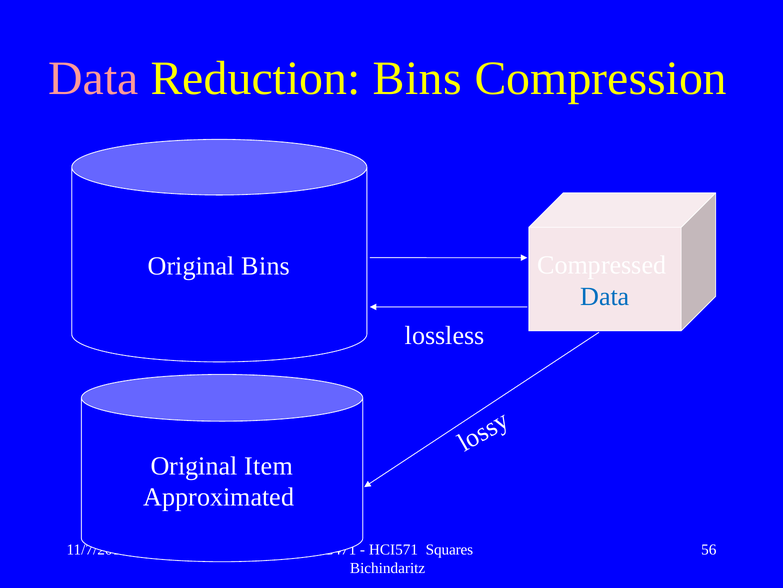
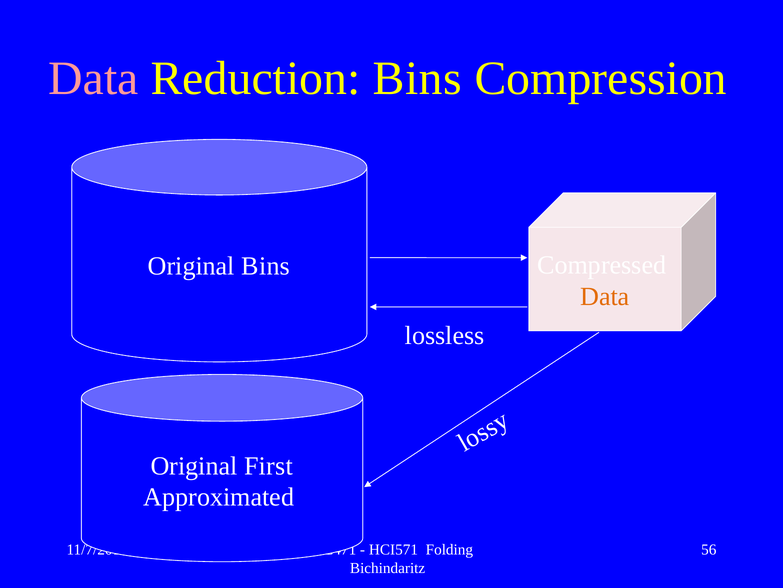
Data colour: blue -> orange (605, 296)
Item: Item -> First (269, 465)
Squares: Squares -> Folding (449, 549)
